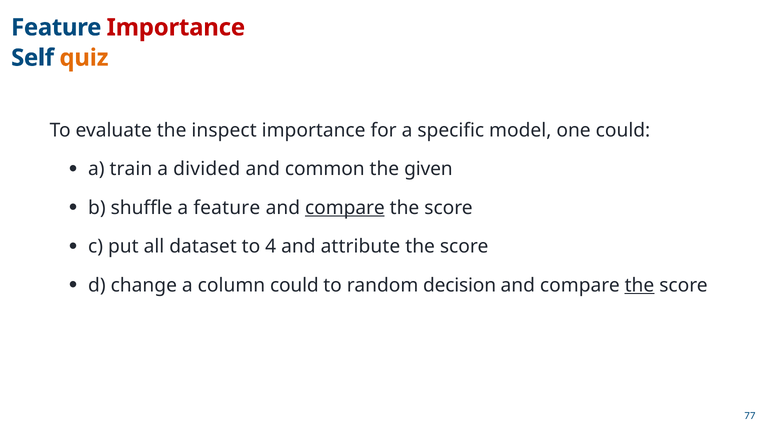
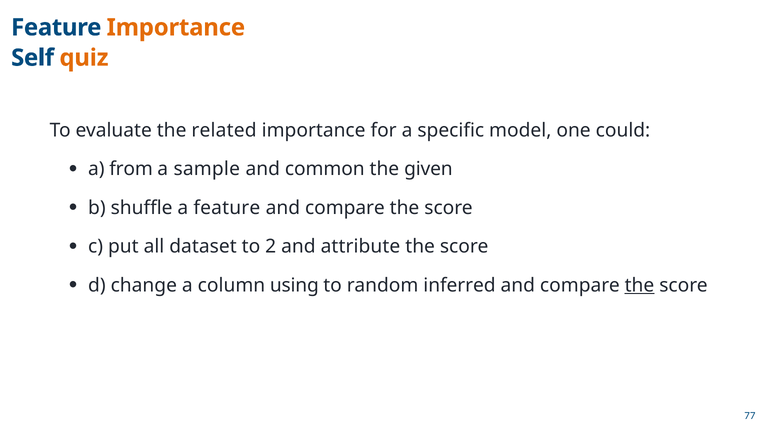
Importance colour: red -> orange (176, 27)
inspect: inspect -> related (224, 130)
train: train -> from (131, 169)
divided: divided -> sample (207, 169)
compare underline: present -> none (345, 208)
4: 4 -> 2 (271, 246)
column could: could -> using (294, 285)
decision: decision -> inferred (460, 285)
